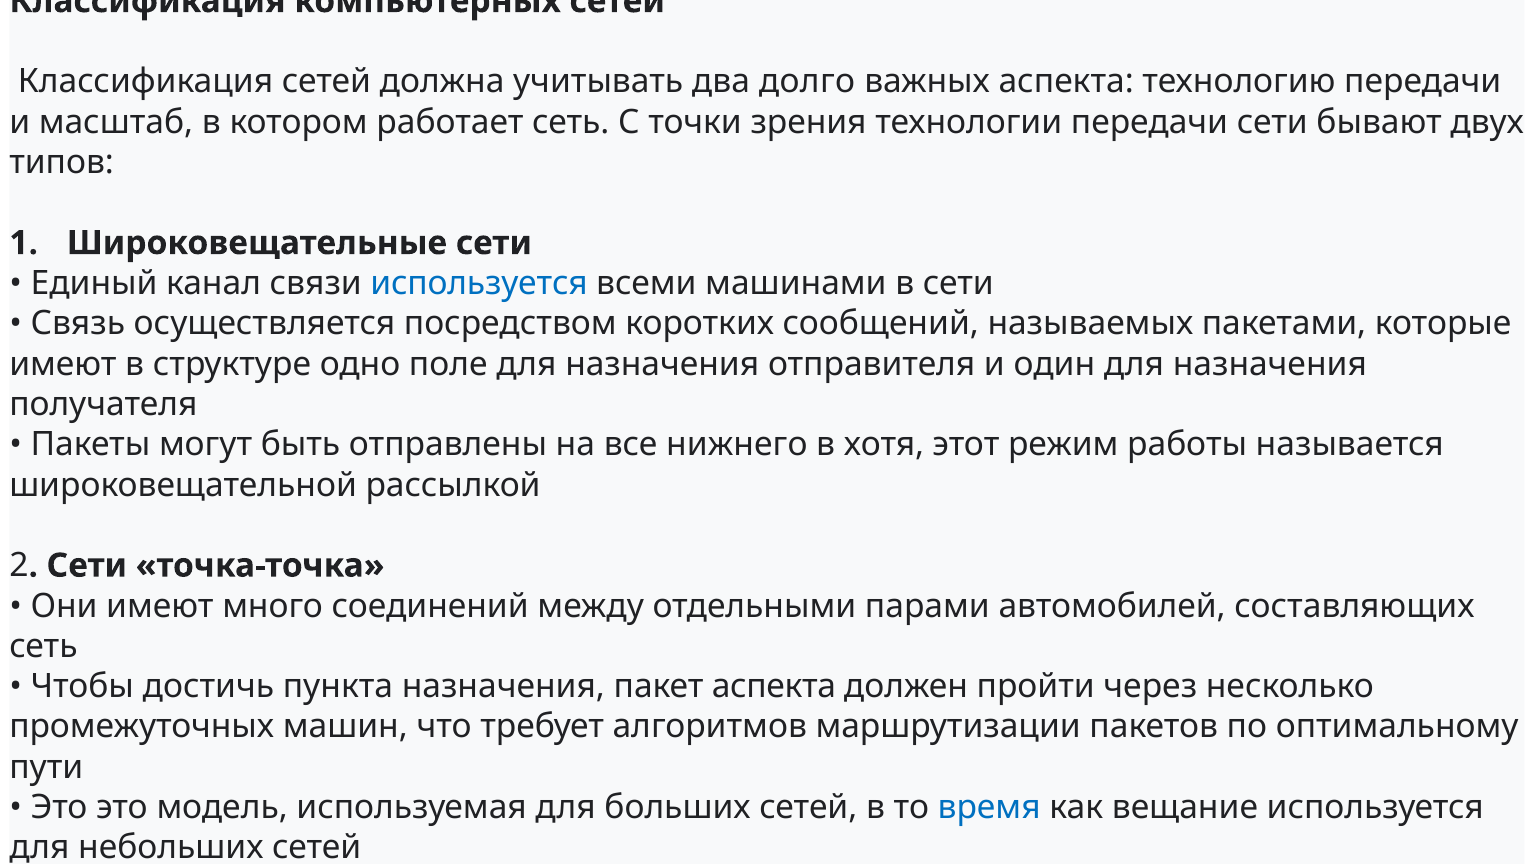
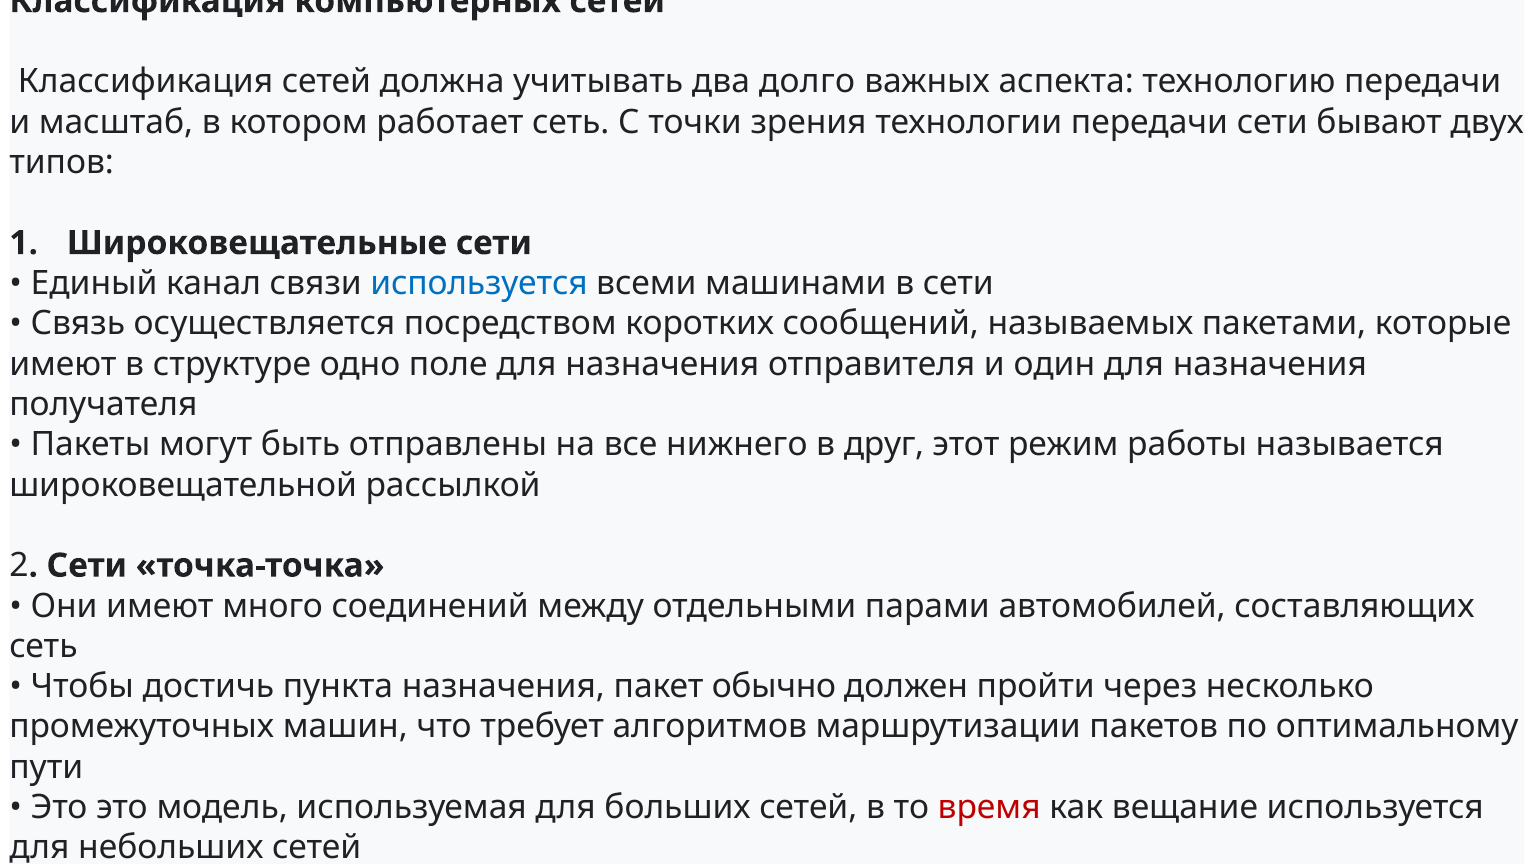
хотя: хотя -> друг (884, 445)
пакет аспекта: аспекта -> обычно (774, 687)
время colour: blue -> red (989, 808)
